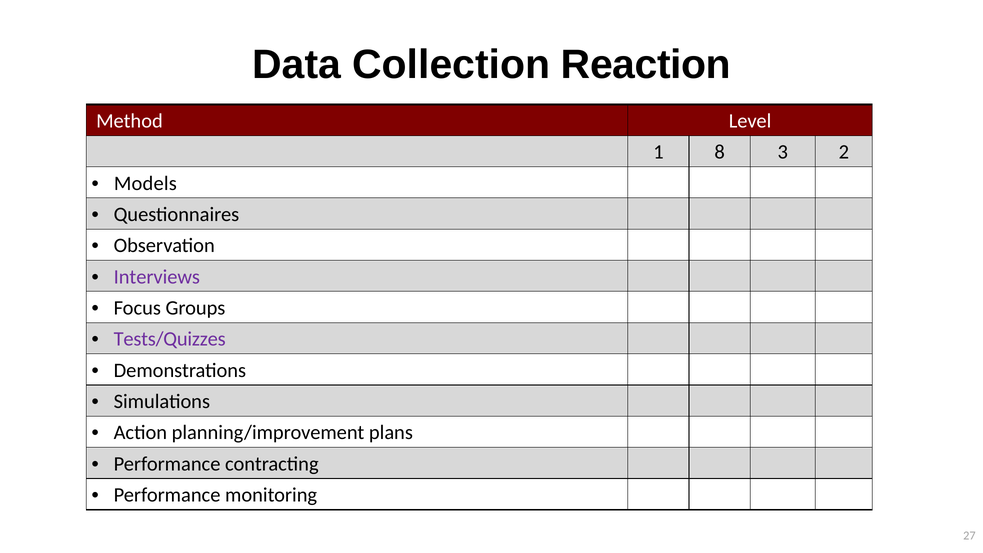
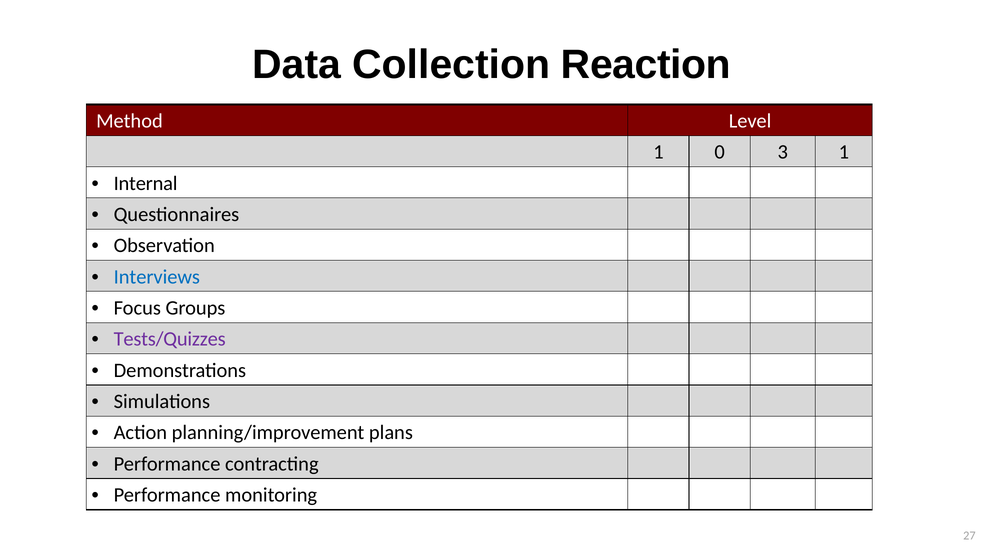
8: 8 -> 0 (720, 152)
3 2: 2 -> 1 (844, 152)
Models: Models -> Internal (146, 183)
Interviews colour: purple -> blue (157, 277)
